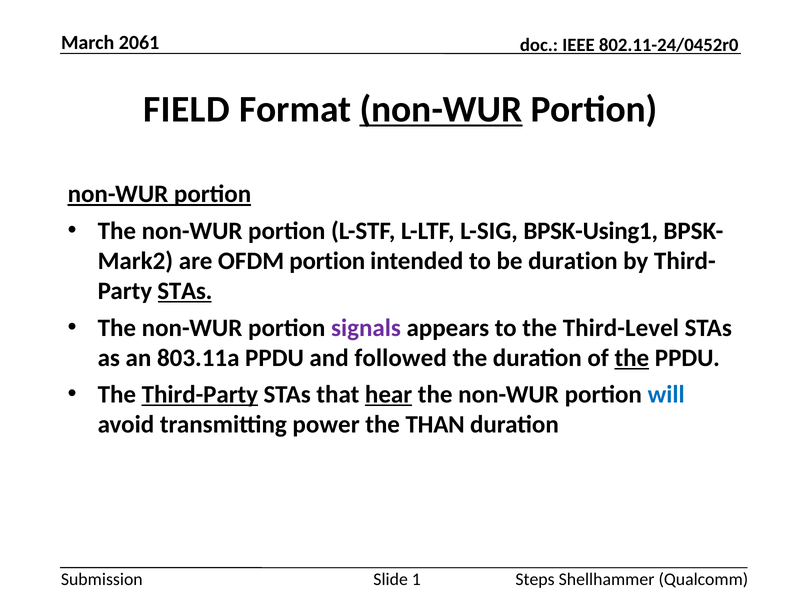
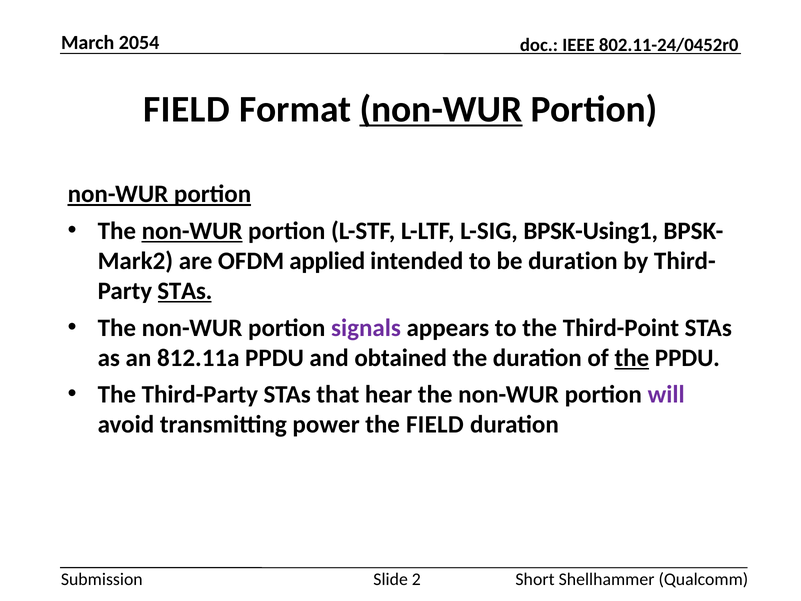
2061: 2061 -> 2054 (139, 43)
non-WUR underline: none -> present (192, 231)
OFDM portion: portion -> applied (327, 261)
Third-Level: Third-Level -> Third-Point (621, 328)
803.11a: 803.11a -> 812.11a (198, 358)
followed: followed -> obtained (401, 358)
Third-Party underline: present -> none (200, 394)
hear underline: present -> none (389, 394)
will colour: blue -> purple (666, 394)
the THAN: THAN -> FIELD (435, 424)
1: 1 -> 2 (416, 579)
Steps: Steps -> Short (535, 579)
